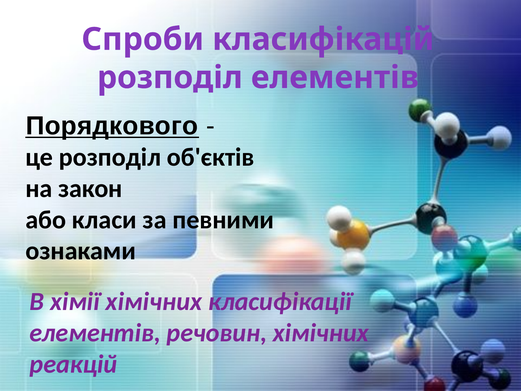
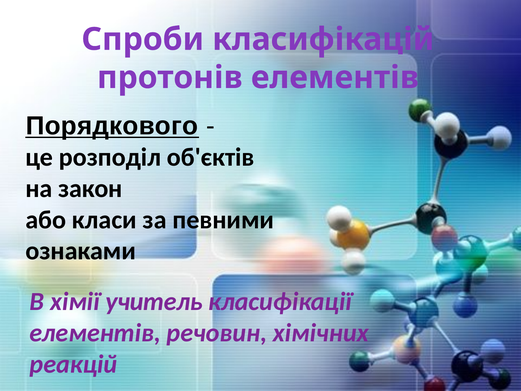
розподіл: розподіл -> протонів (170, 78)
хімії хімічних: хімічних -> учитель (154, 301)
